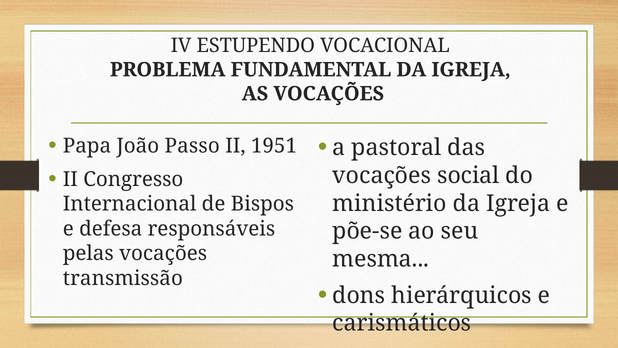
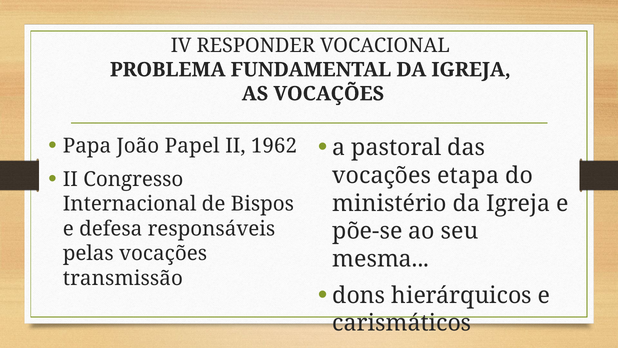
ESTUPENDO: ESTUPENDO -> RESPONDER (256, 46)
Passo: Passo -> Papel (192, 146)
1951: 1951 -> 1962 (274, 146)
social: social -> etapa (468, 175)
